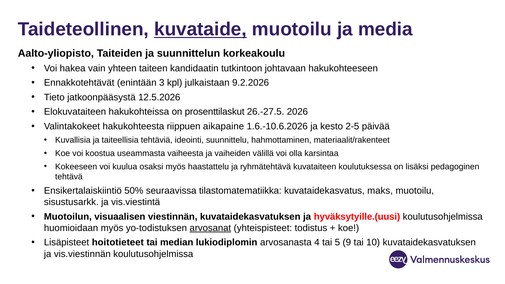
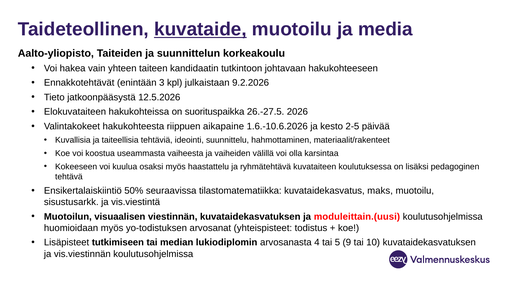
prosenttilaskut: prosenttilaskut -> suorituspaikka (215, 112)
hyväksytyille.(uusi: hyväksytyille.(uusi -> moduleittain.(uusi (357, 217)
arvosanat underline: present -> none (210, 228)
hoitotieteet: hoitotieteet -> tutkimiseen (118, 243)
